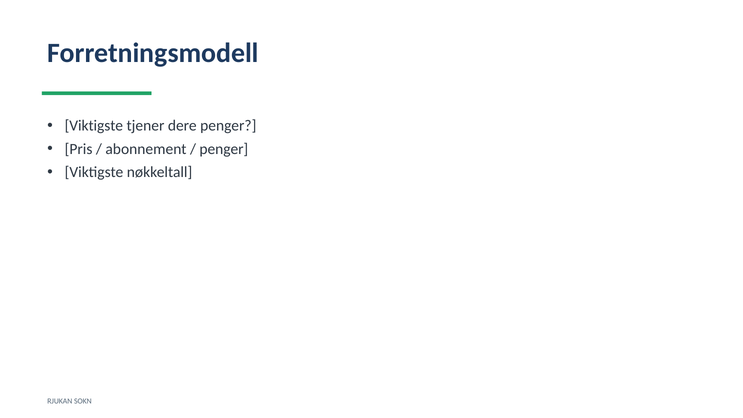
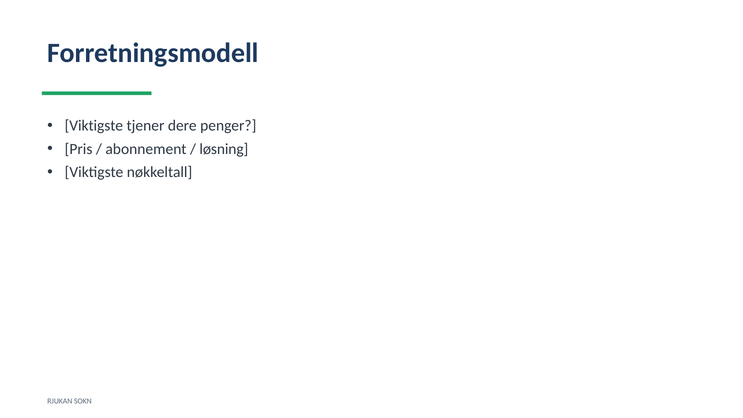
penger: penger -> løsning (224, 149)
